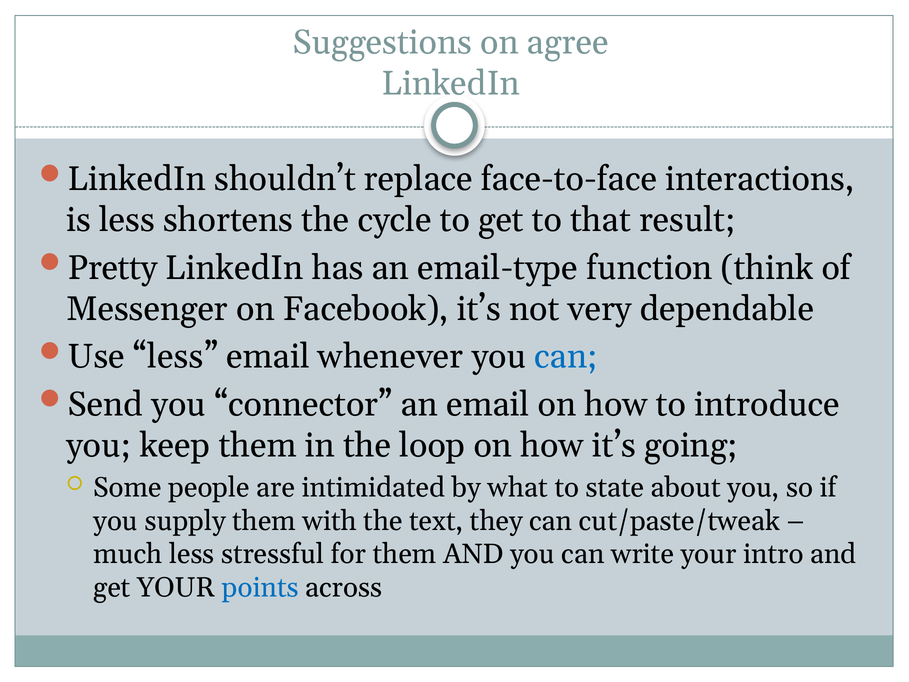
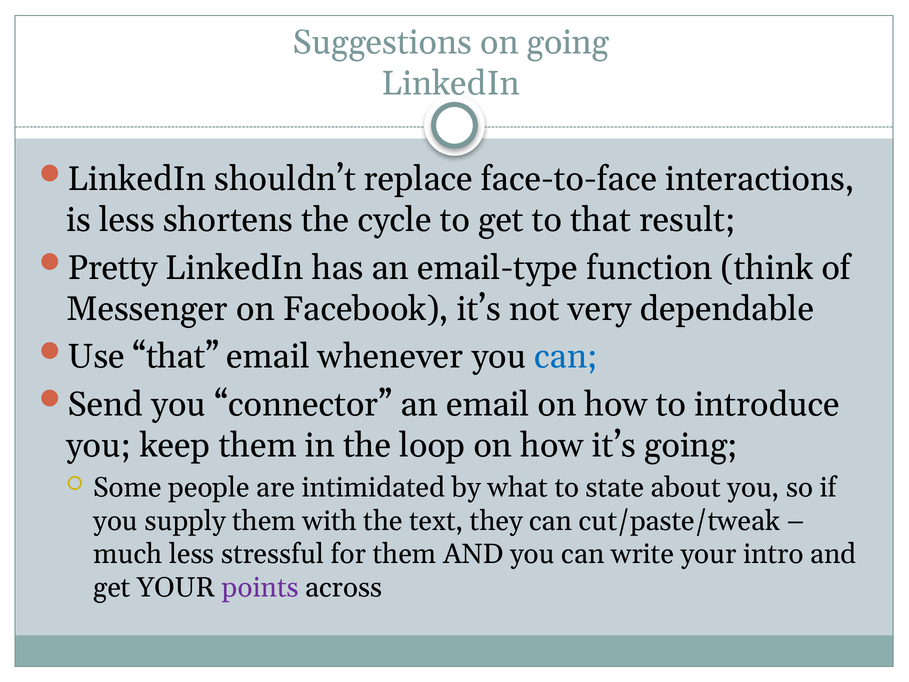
on agree: agree -> going (568, 42)
Use less: less -> that (176, 357)
points colour: blue -> purple (260, 587)
